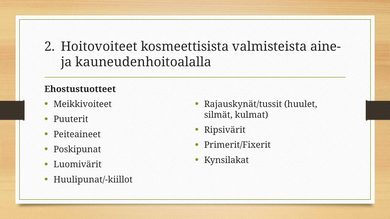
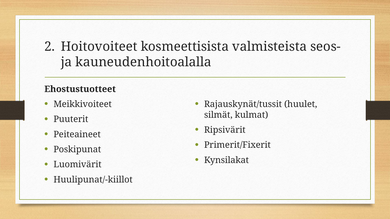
aine-: aine- -> seos- (326, 47)
